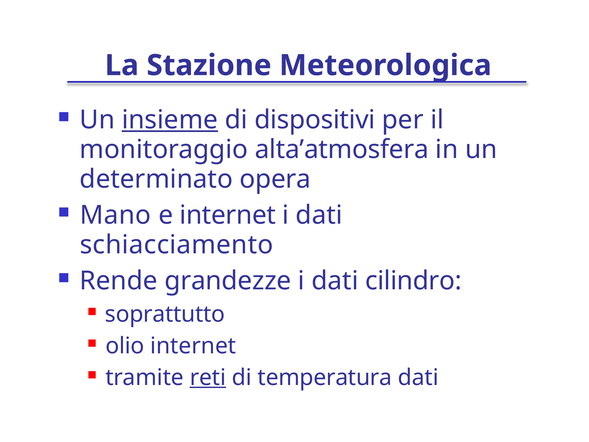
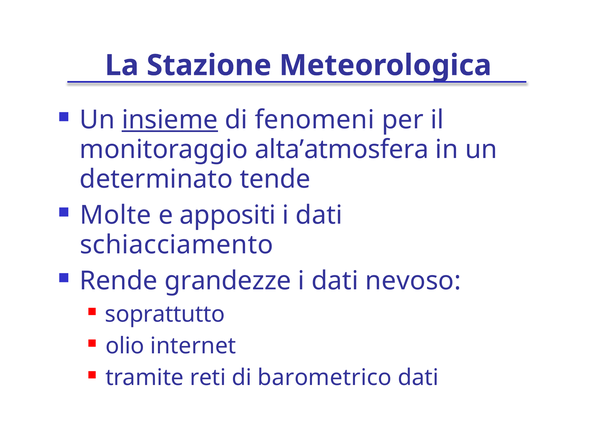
dispositivi: dispositivi -> fenomeni (315, 120)
opera: opera -> tende (275, 179)
Mano: Mano -> Molte (115, 215)
e internet: internet -> appositi (228, 215)
cilindro: cilindro -> nevoso (413, 281)
reti underline: present -> none (208, 377)
temperatura: temperatura -> barometrico (325, 377)
